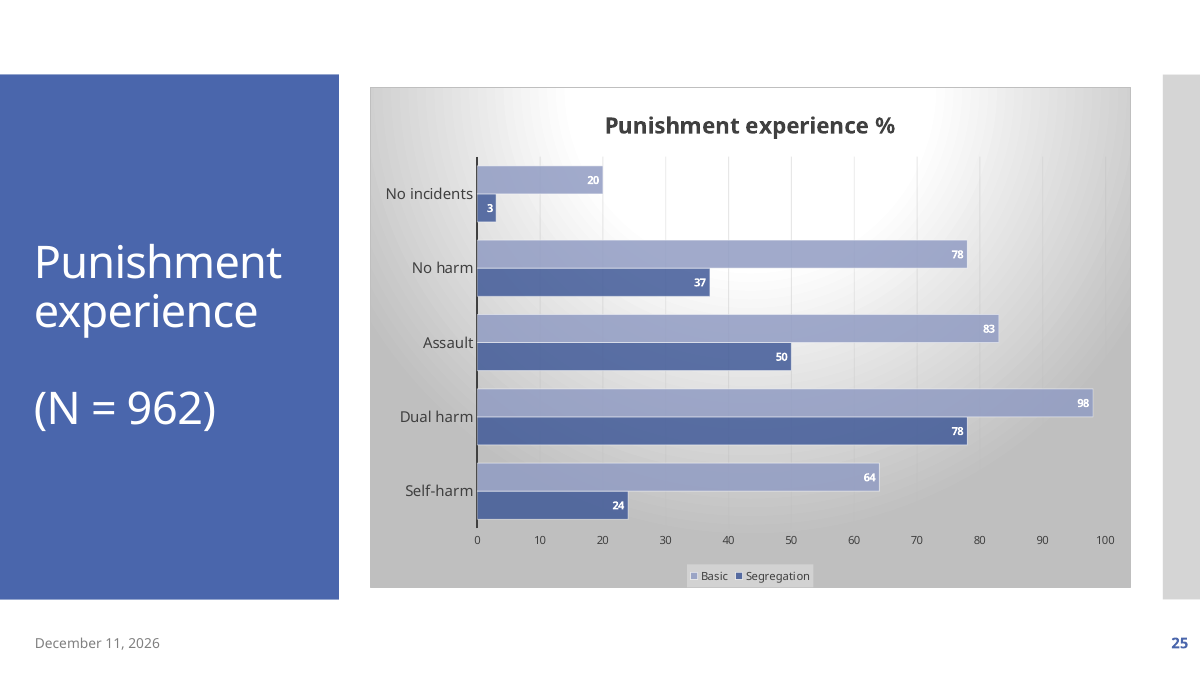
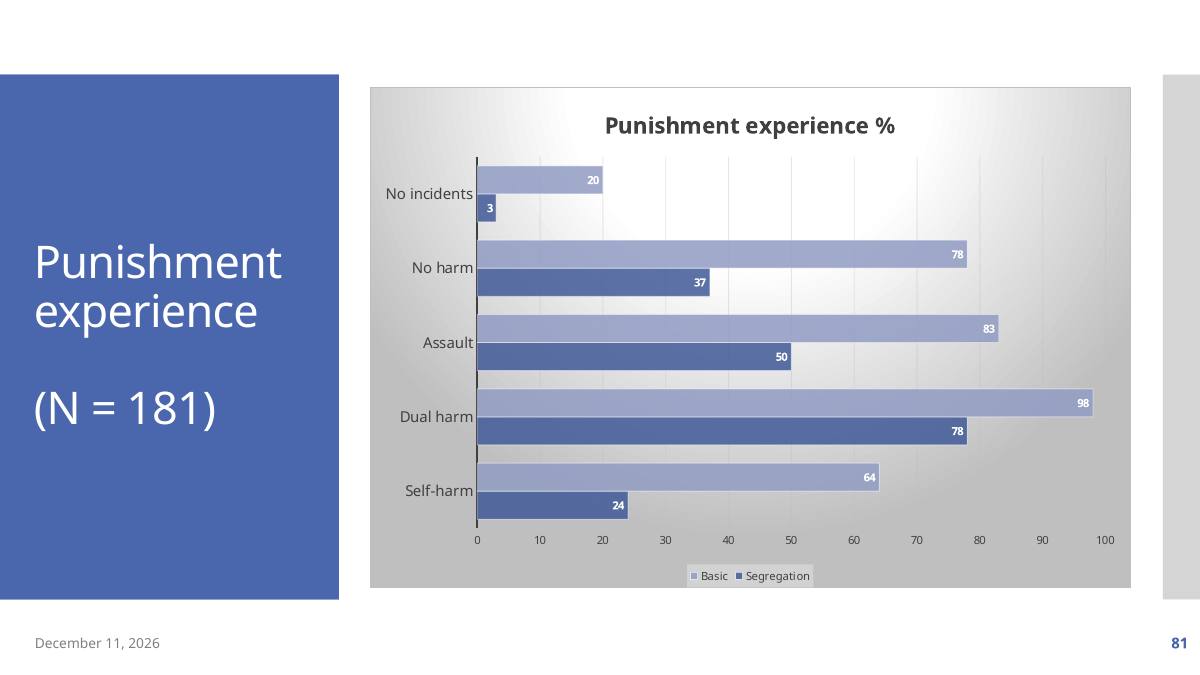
962: 962 -> 181 (171, 410)
25: 25 -> 81 (1180, 643)
